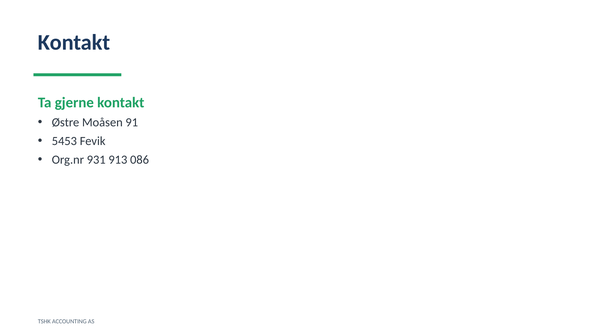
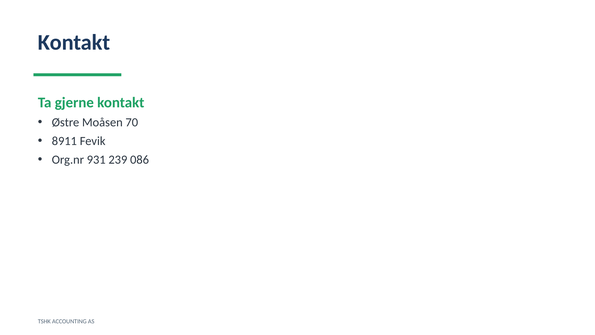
91: 91 -> 70 (132, 122)
5453: 5453 -> 8911 (64, 141)
913: 913 -> 239 (118, 160)
